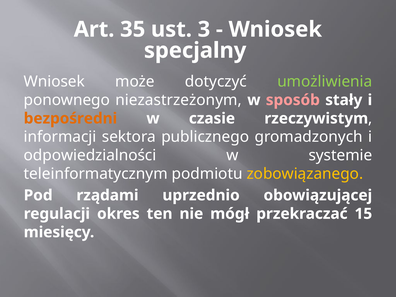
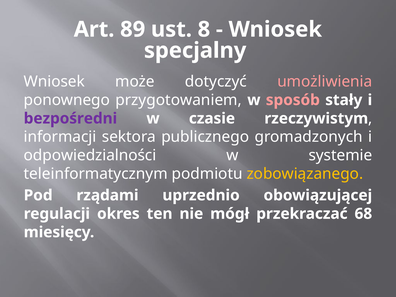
35: 35 -> 89 (133, 29)
3: 3 -> 8 (204, 29)
umożliwienia colour: light green -> pink (325, 82)
niezastrzeżonym: niezastrzeżonym -> przygotowaniem (179, 100)
bezpośredni colour: orange -> purple (70, 118)
15: 15 -> 68 (363, 214)
